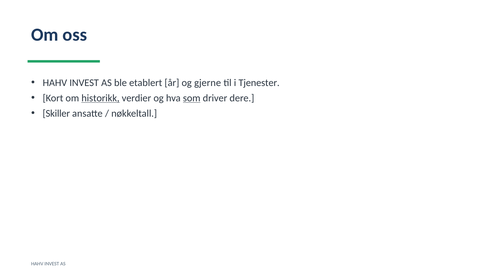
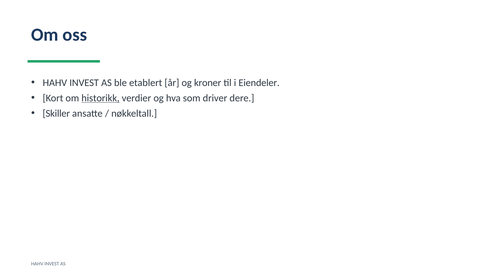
gjerne: gjerne -> kroner (208, 83)
Tjenester: Tjenester -> Eiendeler (259, 83)
som underline: present -> none (192, 98)
